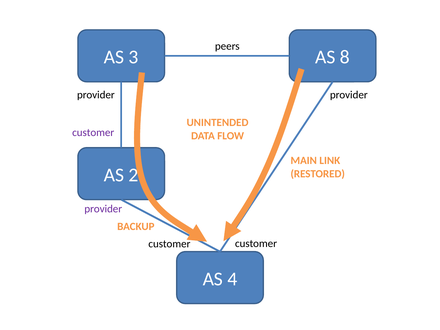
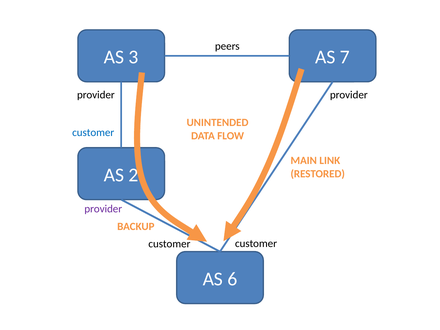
8: 8 -> 7 (345, 57)
customer colour: purple -> blue (93, 132)
4: 4 -> 6 (232, 279)
